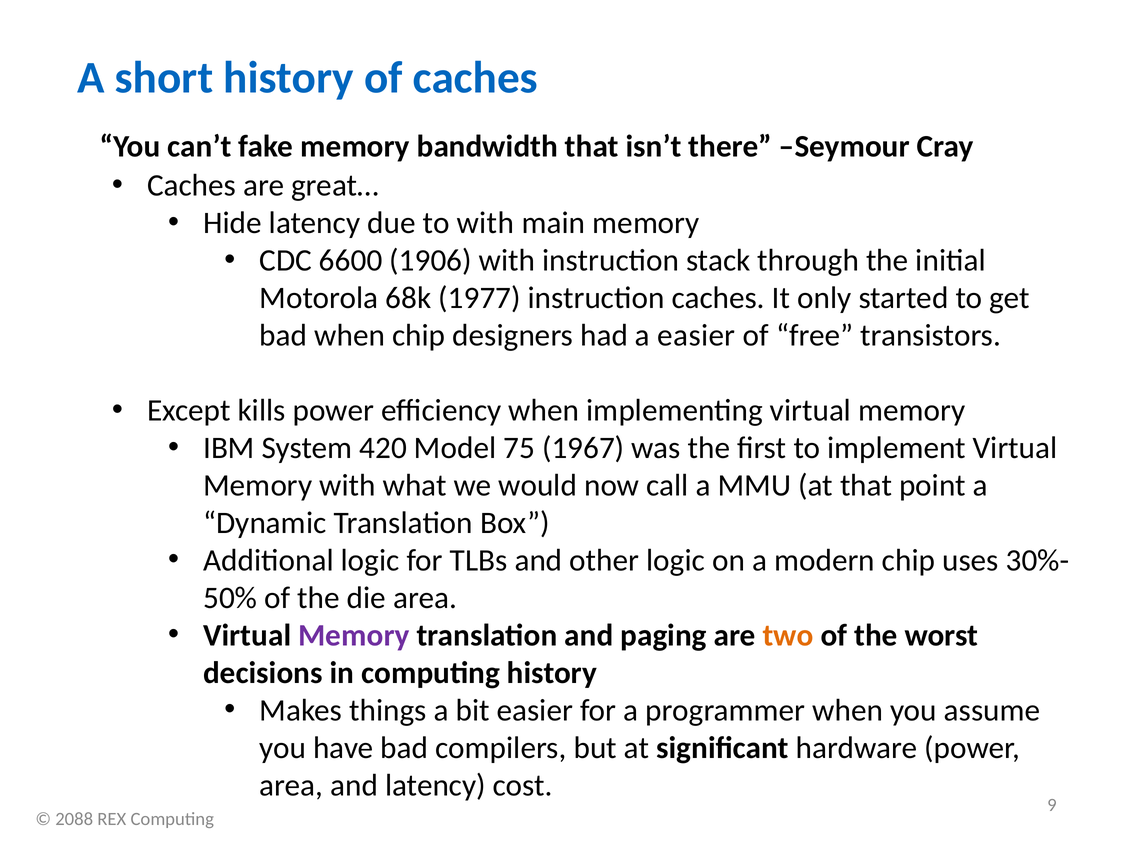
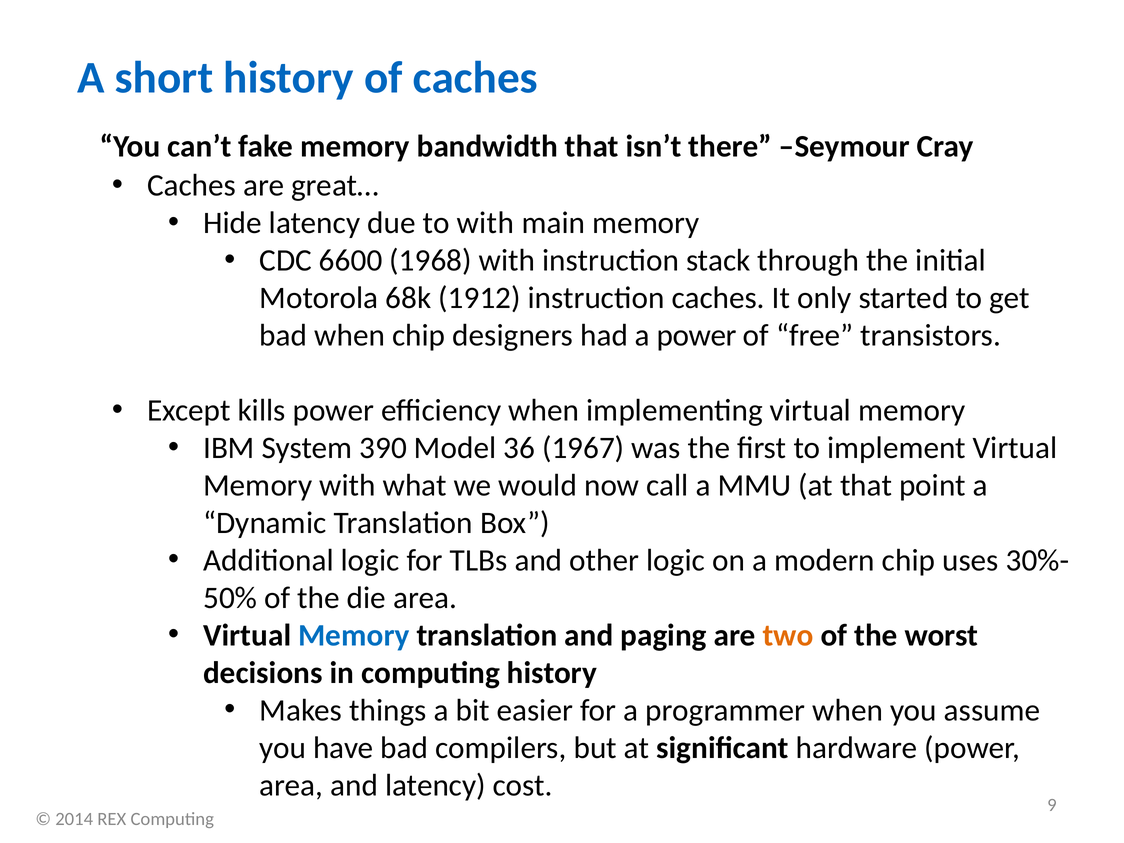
1906: 1906 -> 1968 (431, 261)
1977: 1977 -> 1912 (480, 298)
a easier: easier -> power (697, 336)
420: 420 -> 390 (383, 448)
75: 75 -> 36 (519, 448)
Memory colour: purple -> blue (354, 635)
2088: 2088 -> 2014 (74, 819)
